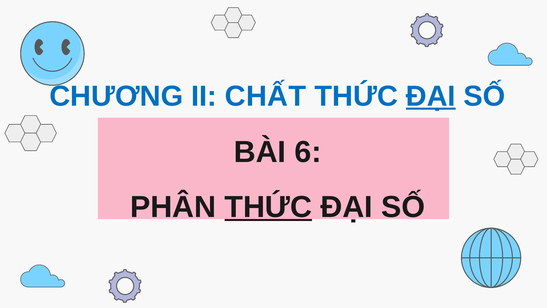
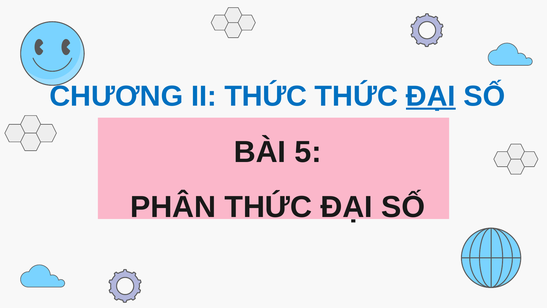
II CHẤT: CHẤT -> THỨC (266, 96)
6: 6 -> 5 (308, 152)
THỨC underline: present -> none (268, 207)
